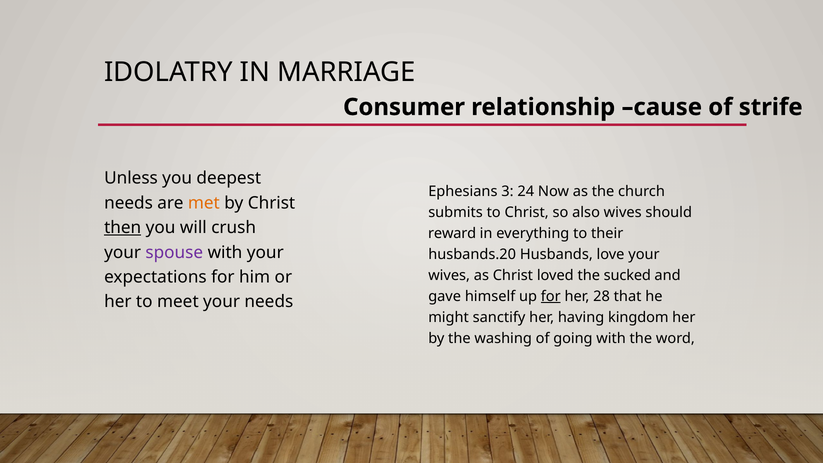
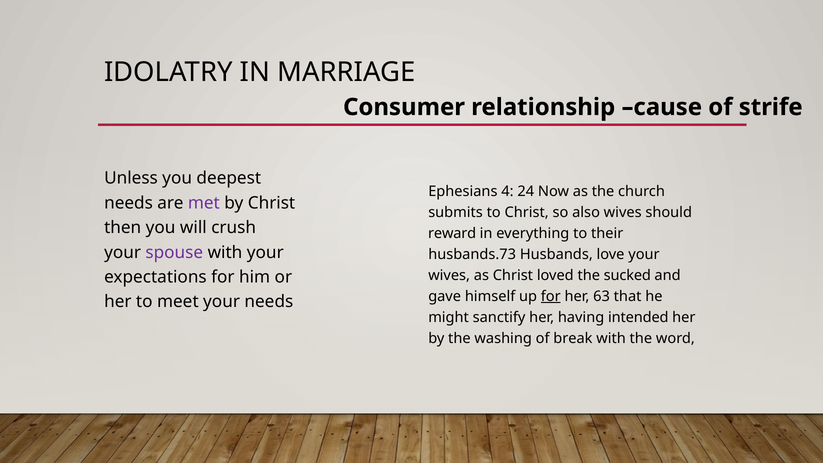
3: 3 -> 4 (507, 191)
met colour: orange -> purple (204, 203)
then underline: present -> none (123, 228)
husbands.20: husbands.20 -> husbands.73 (472, 254)
28: 28 -> 63 (602, 296)
kingdom: kingdom -> intended (638, 317)
going: going -> break (573, 338)
